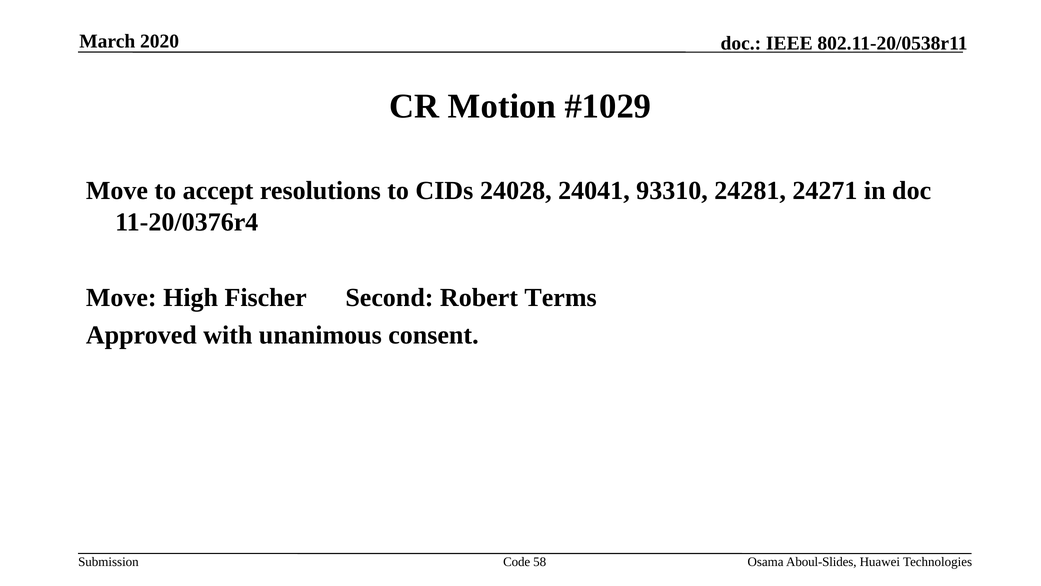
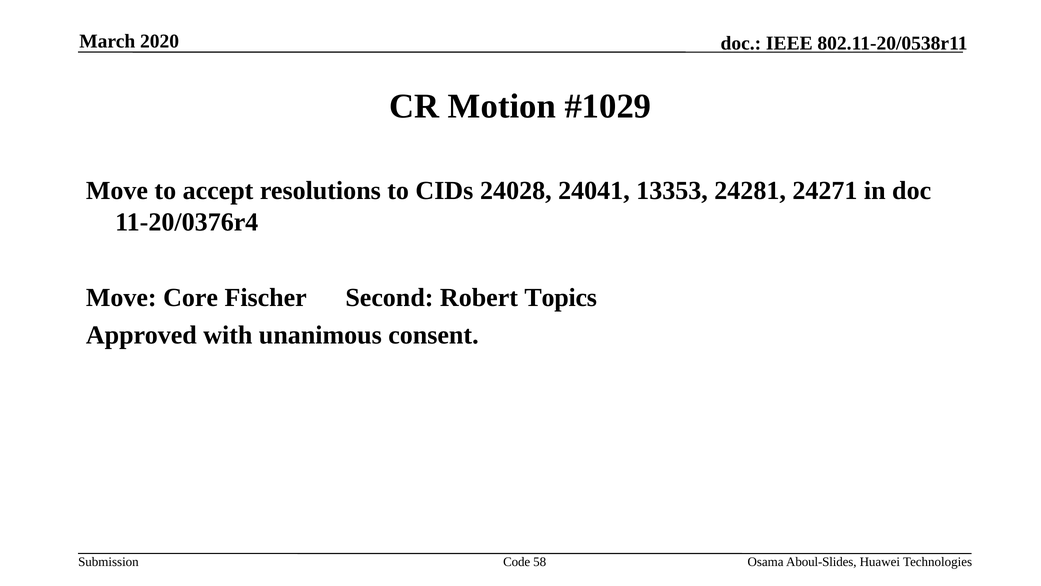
93310: 93310 -> 13353 (672, 191)
High: High -> Core (191, 297)
Terms: Terms -> Topics (561, 297)
